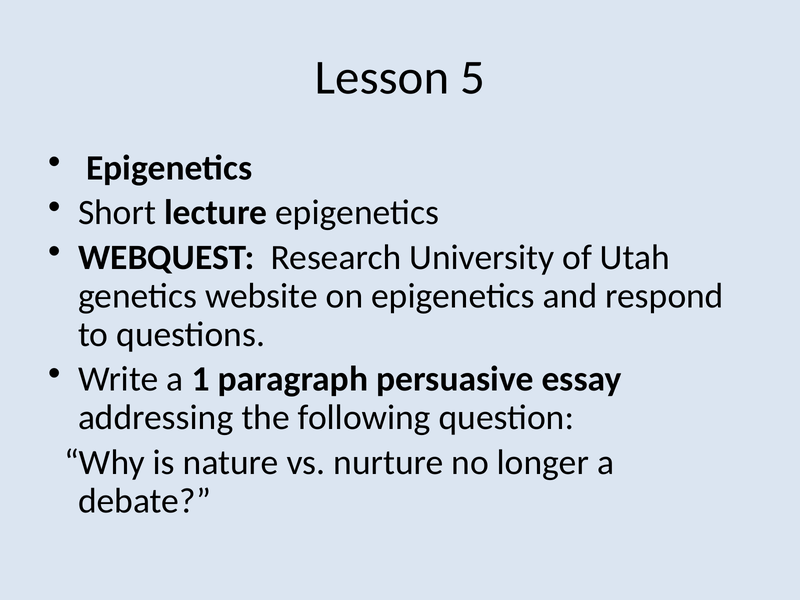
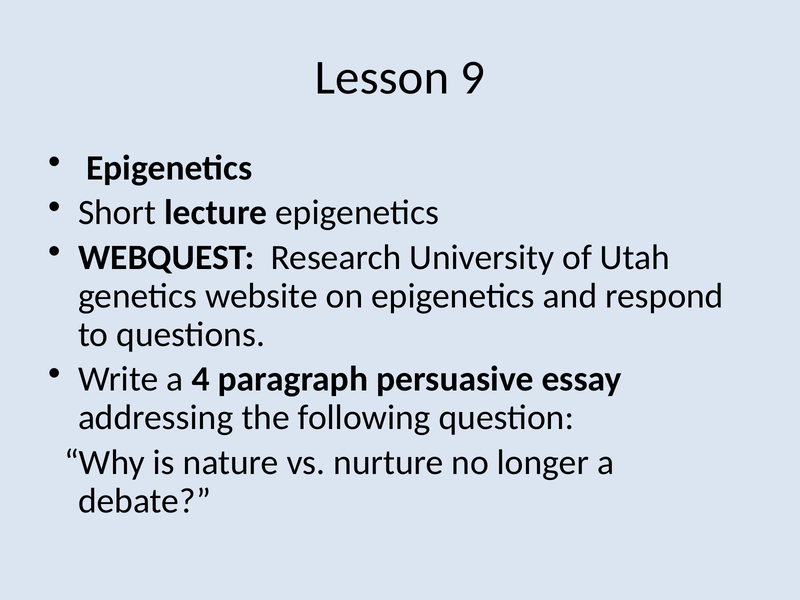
5: 5 -> 9 (473, 77)
1: 1 -> 4 (201, 379)
